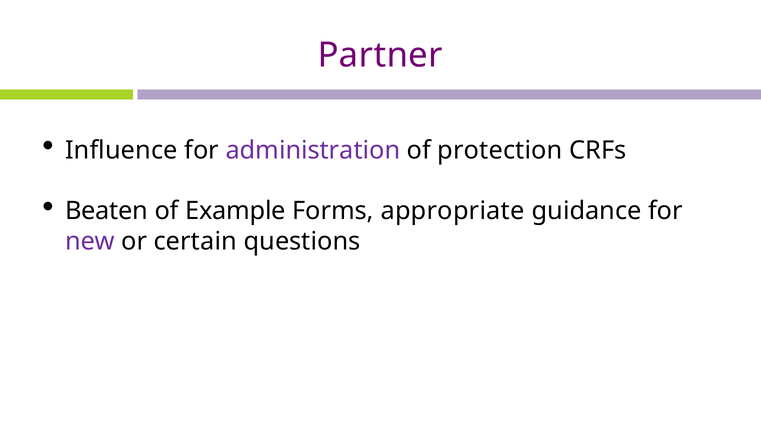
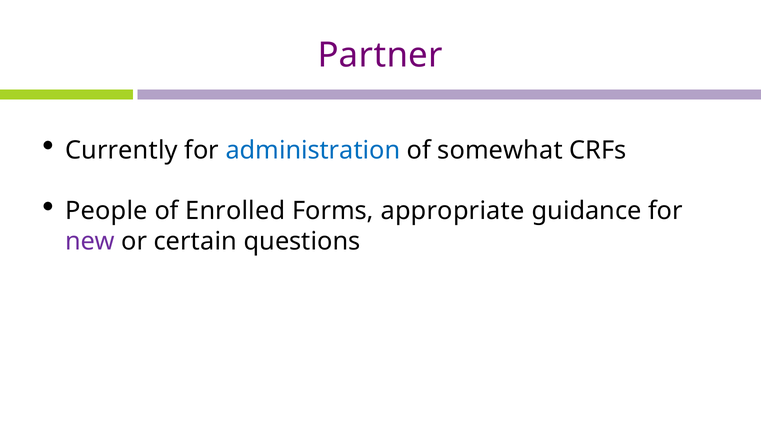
Influence: Influence -> Currently (121, 150)
administration colour: purple -> blue (313, 150)
protection: protection -> somewhat (500, 150)
Beaten: Beaten -> People (106, 211)
Example: Example -> Enrolled (235, 211)
